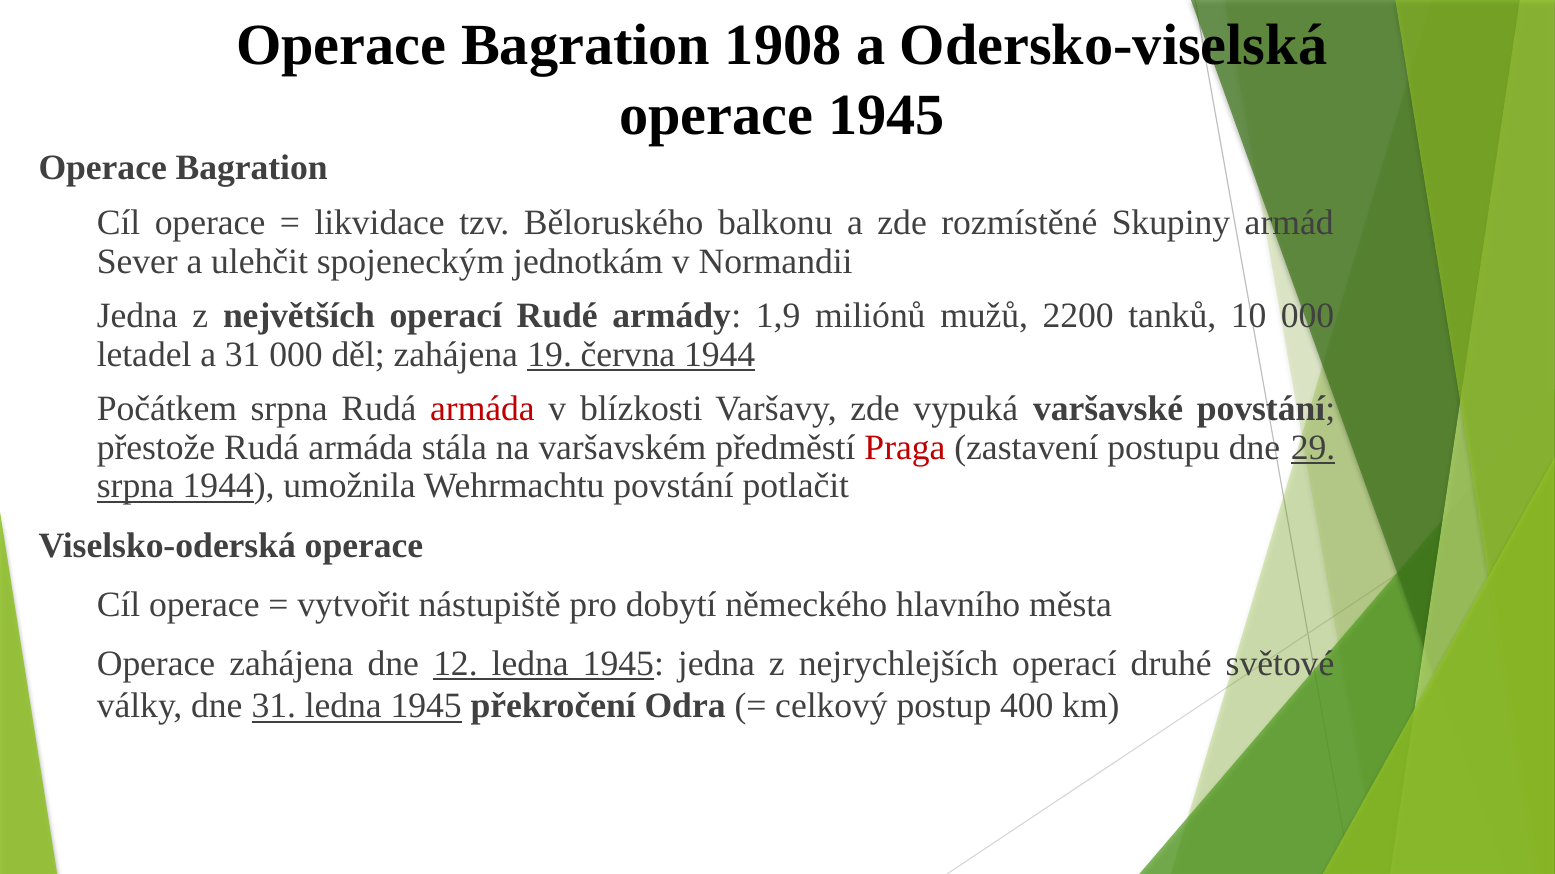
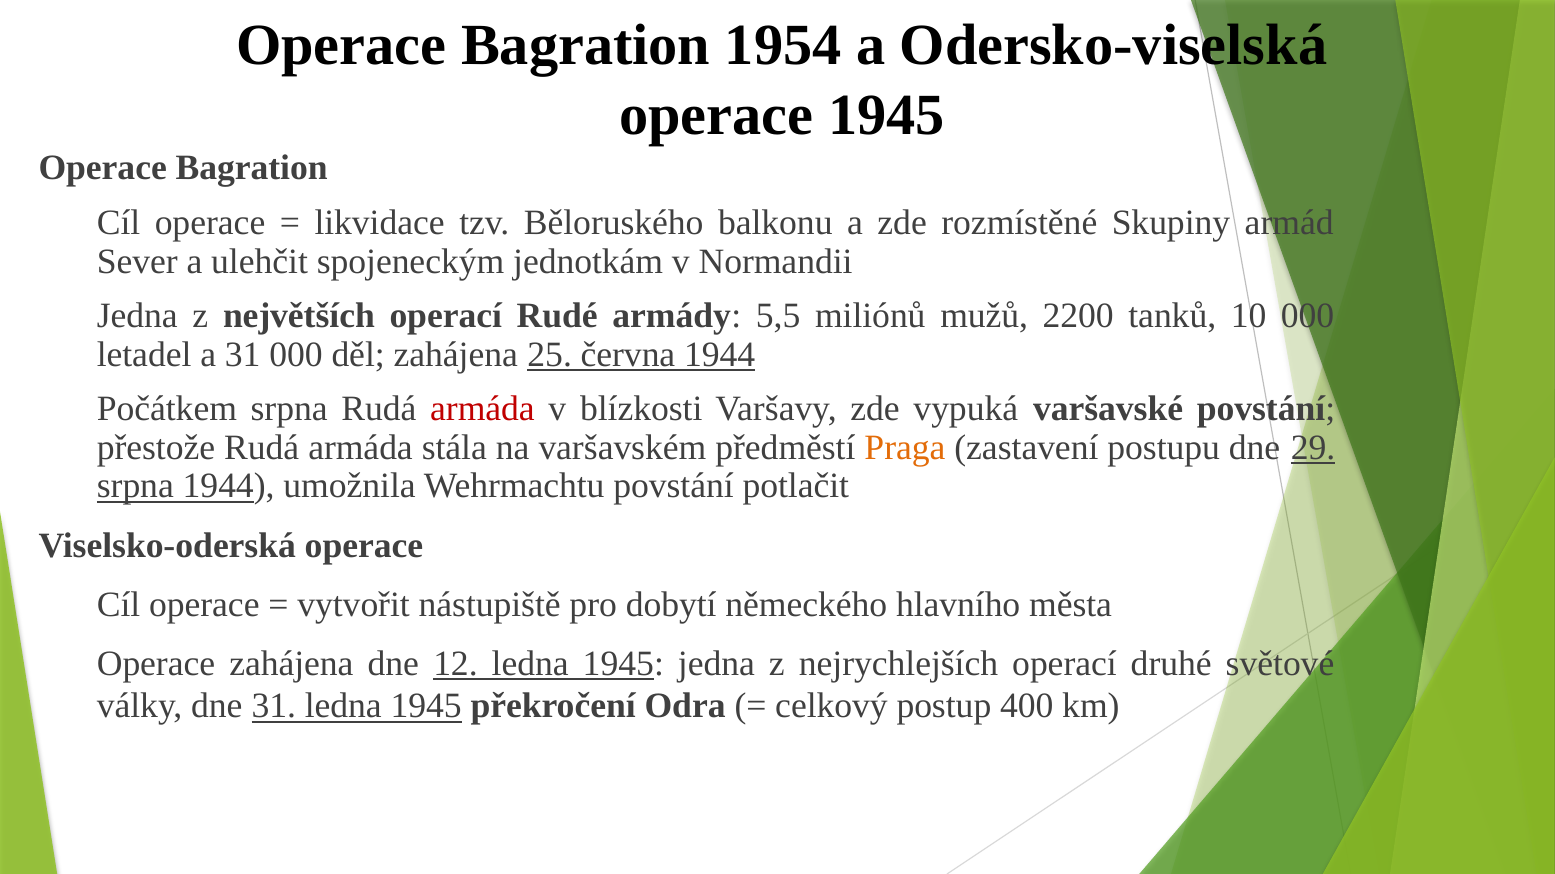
1908: 1908 -> 1954 (783, 45)
1,9: 1,9 -> 5,5 (778, 316)
19: 19 -> 25 (550, 355)
Praga colour: red -> orange (905, 448)
